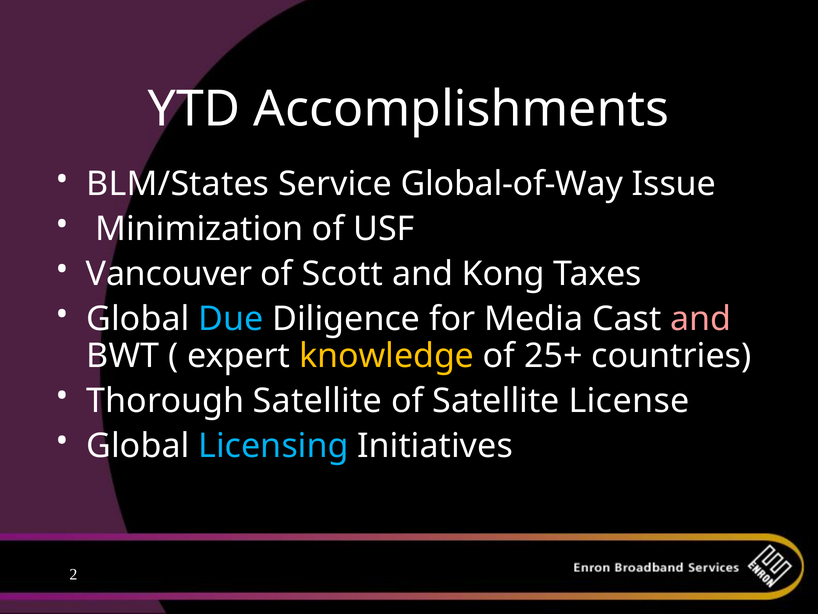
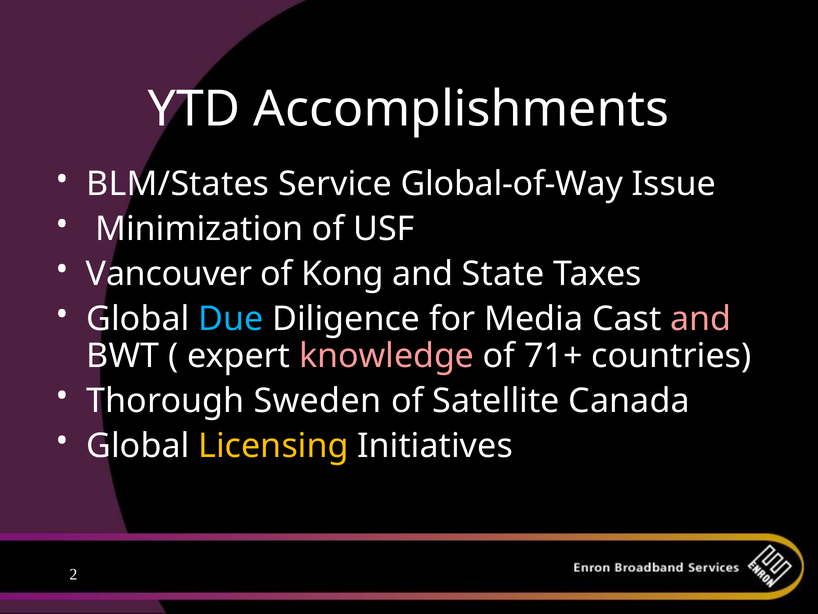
Scott: Scott -> Kong (343, 274)
Kong: Kong -> State (503, 274)
knowledge colour: yellow -> pink (387, 355)
25+: 25+ -> 71+ (553, 355)
Thorough Satellite: Satellite -> Sweden (317, 400)
License: License -> Canada (629, 400)
Licensing colour: light blue -> yellow (273, 445)
